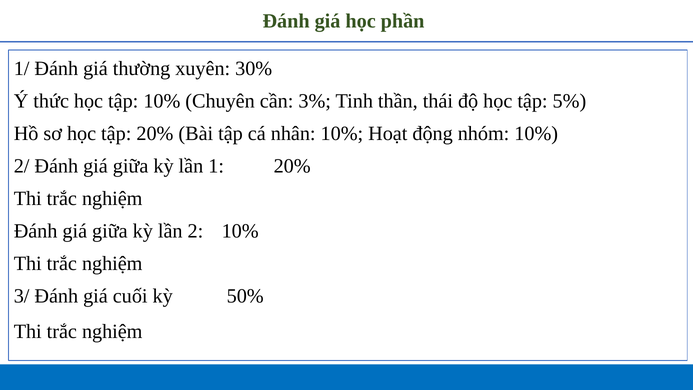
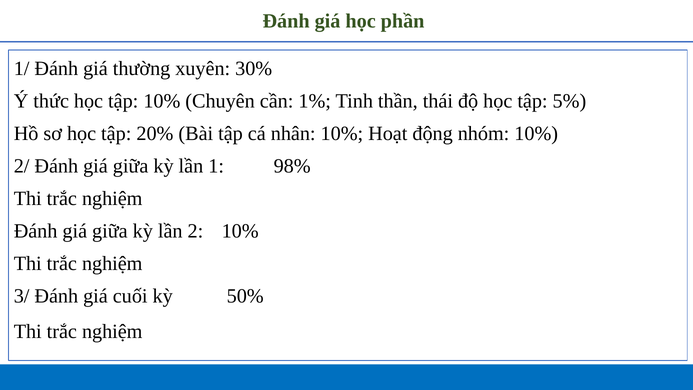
3%: 3% -> 1% (315, 101)
1 20%: 20% -> 98% (292, 166)
